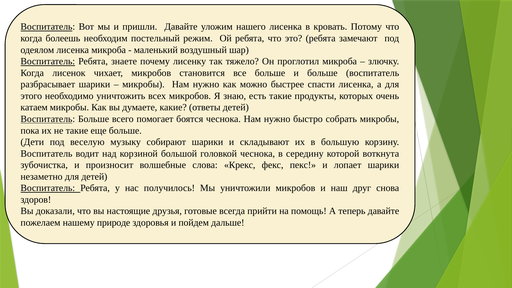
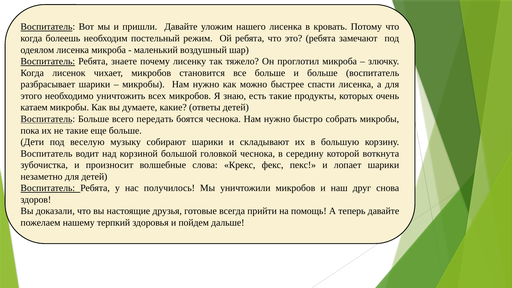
помогает: помогает -> передать (155, 119)
природе: природе -> терпкий (114, 223)
